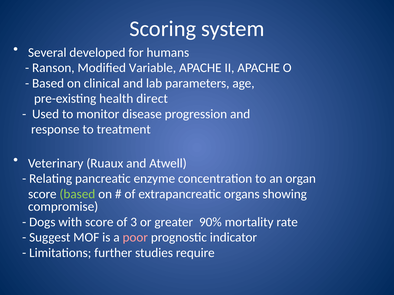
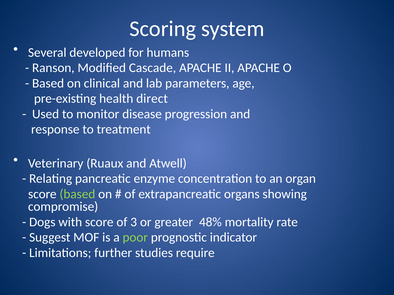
Variable: Variable -> Cascade (152, 68)
90%: 90% -> 48% (210, 222)
poor colour: pink -> light green (135, 238)
